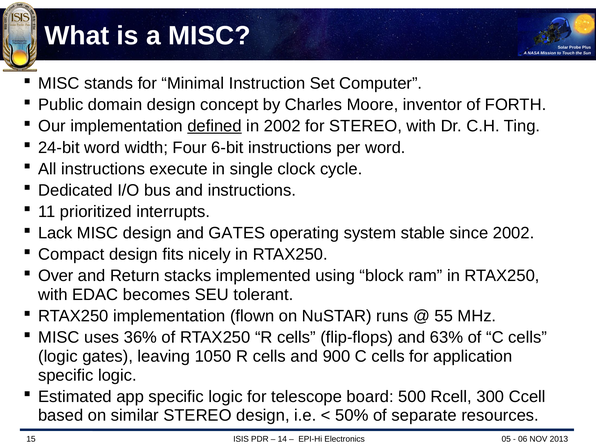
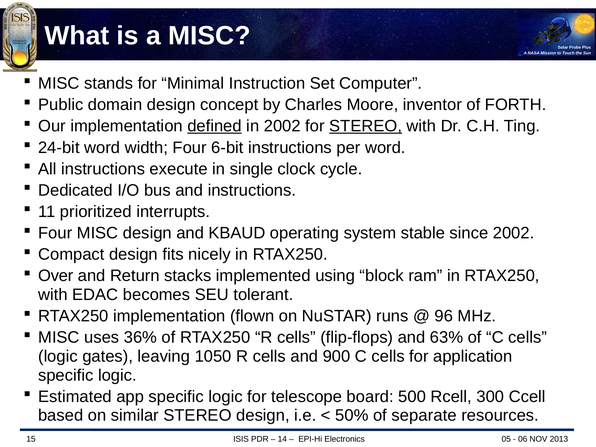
STEREO underline: none -> present (366, 126)
Lack: Lack -> Four (55, 233)
and GATES: GATES -> KBAUD (237, 233)
55: 55 -> 96 (444, 316)
